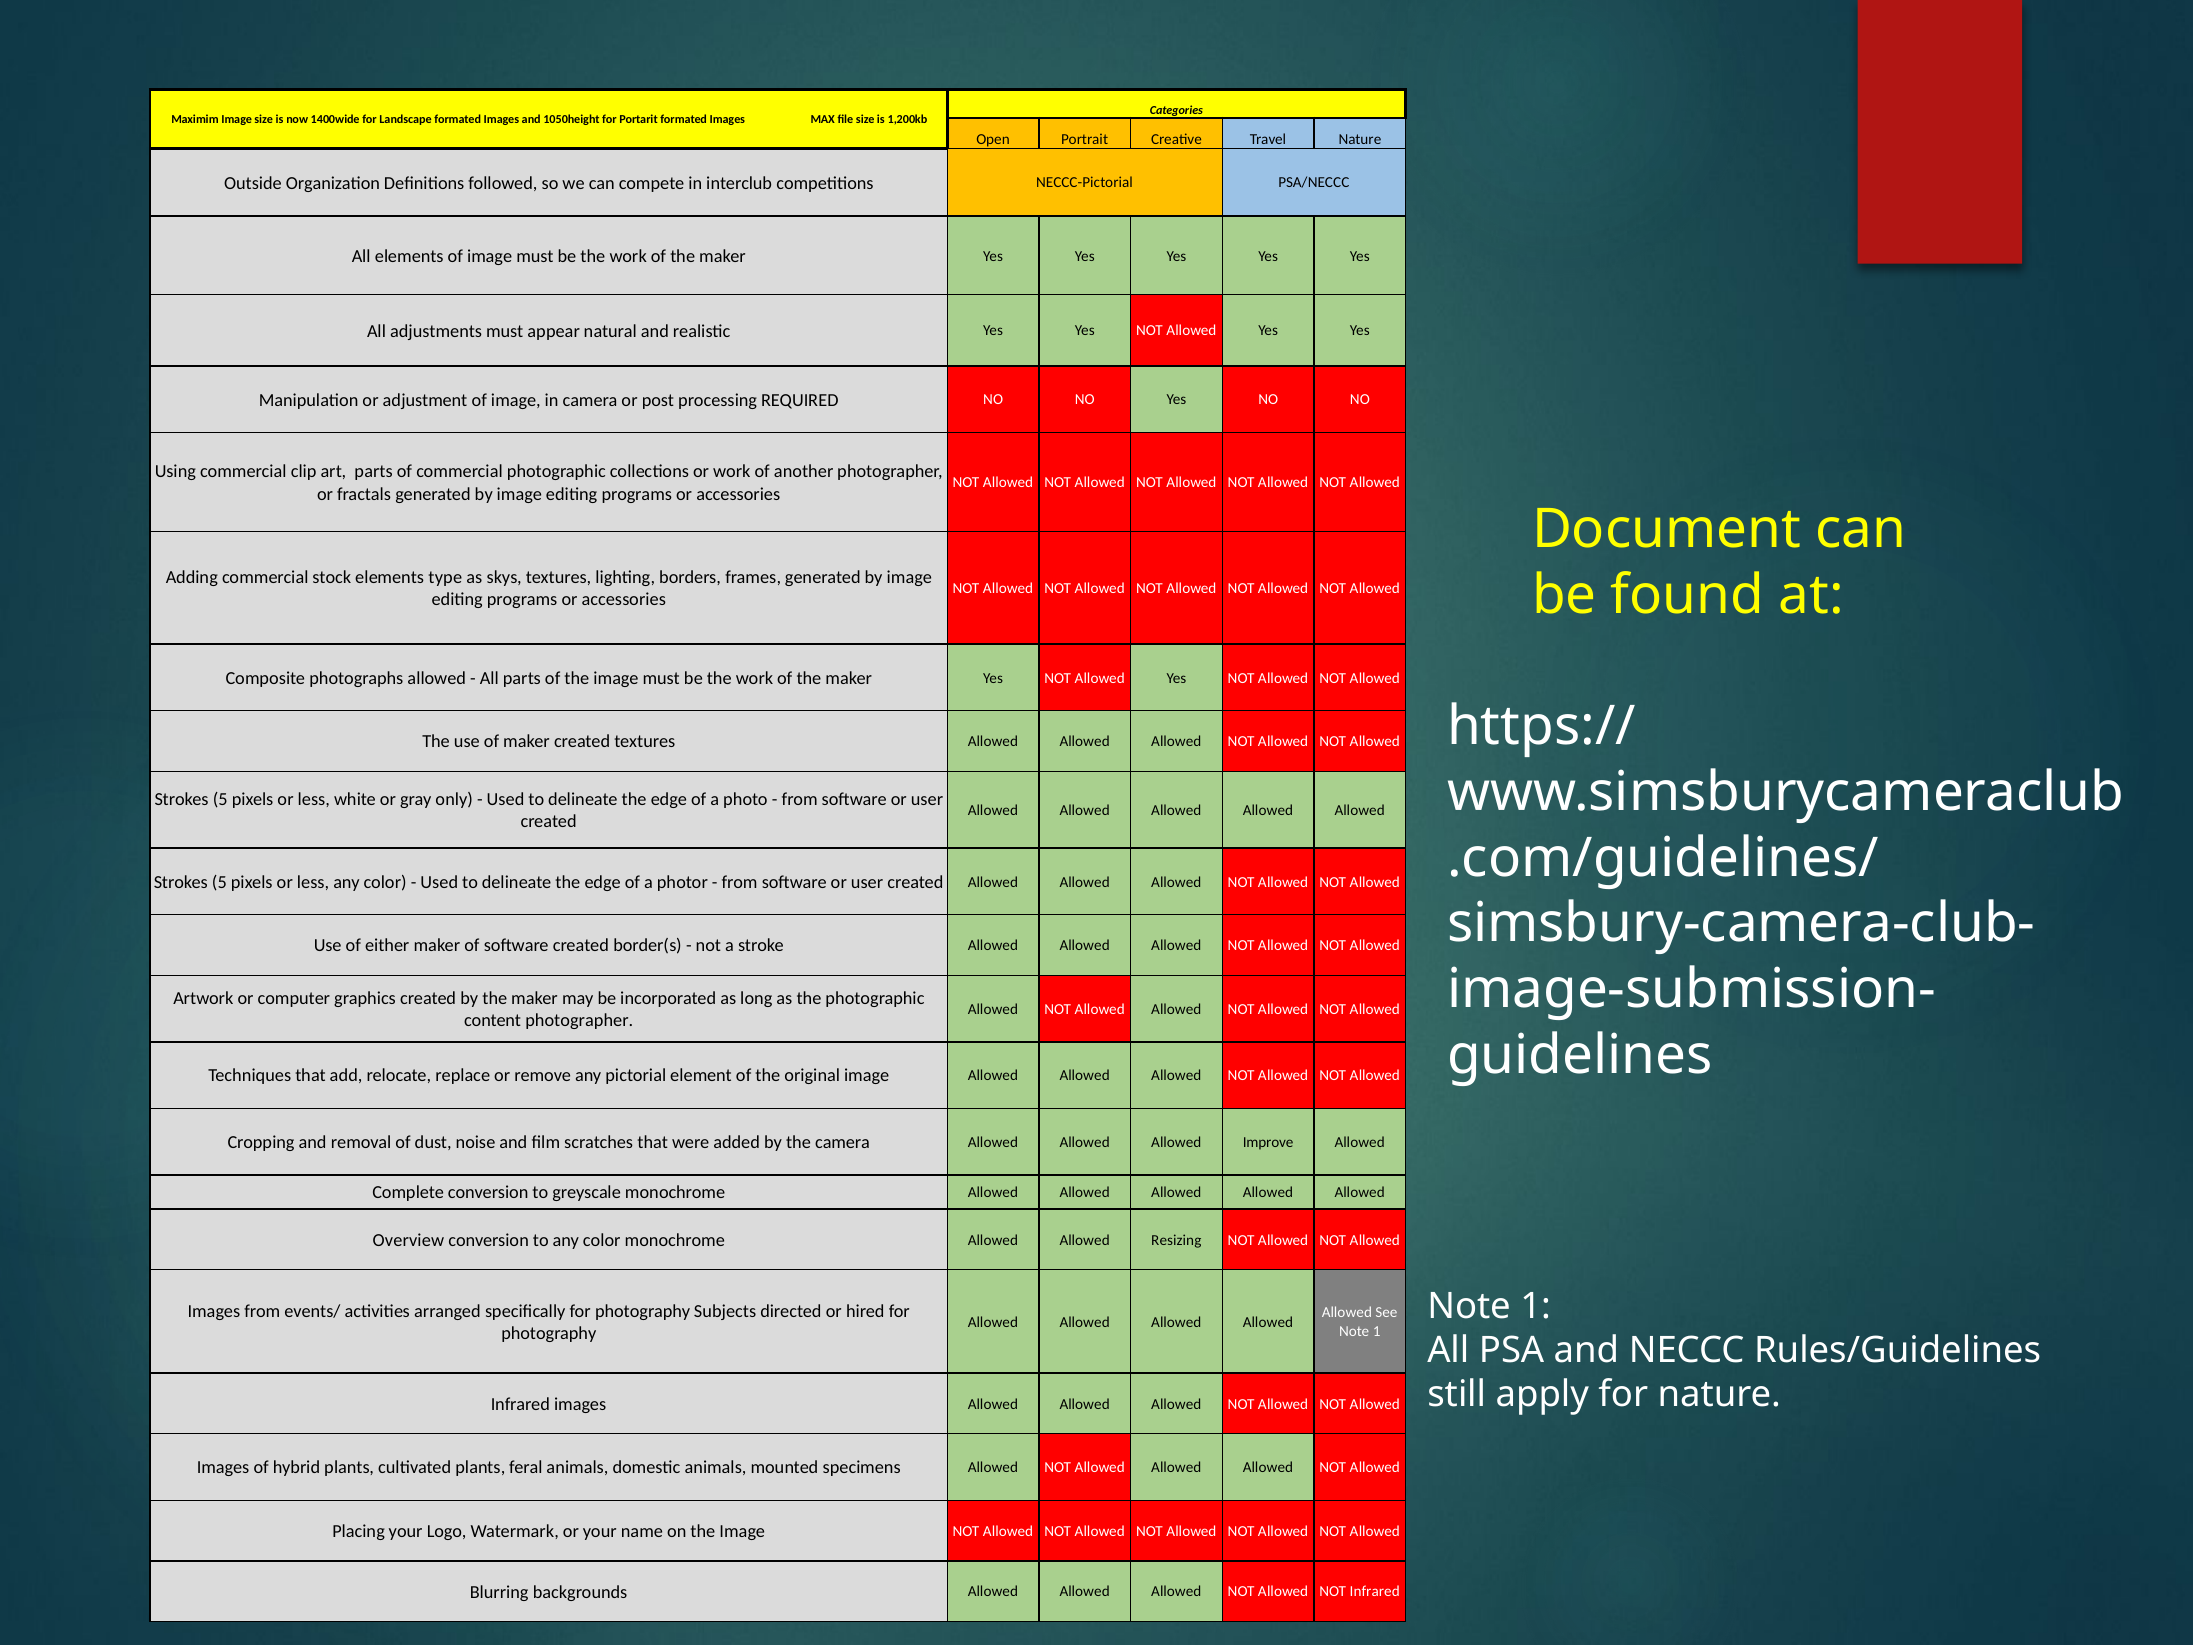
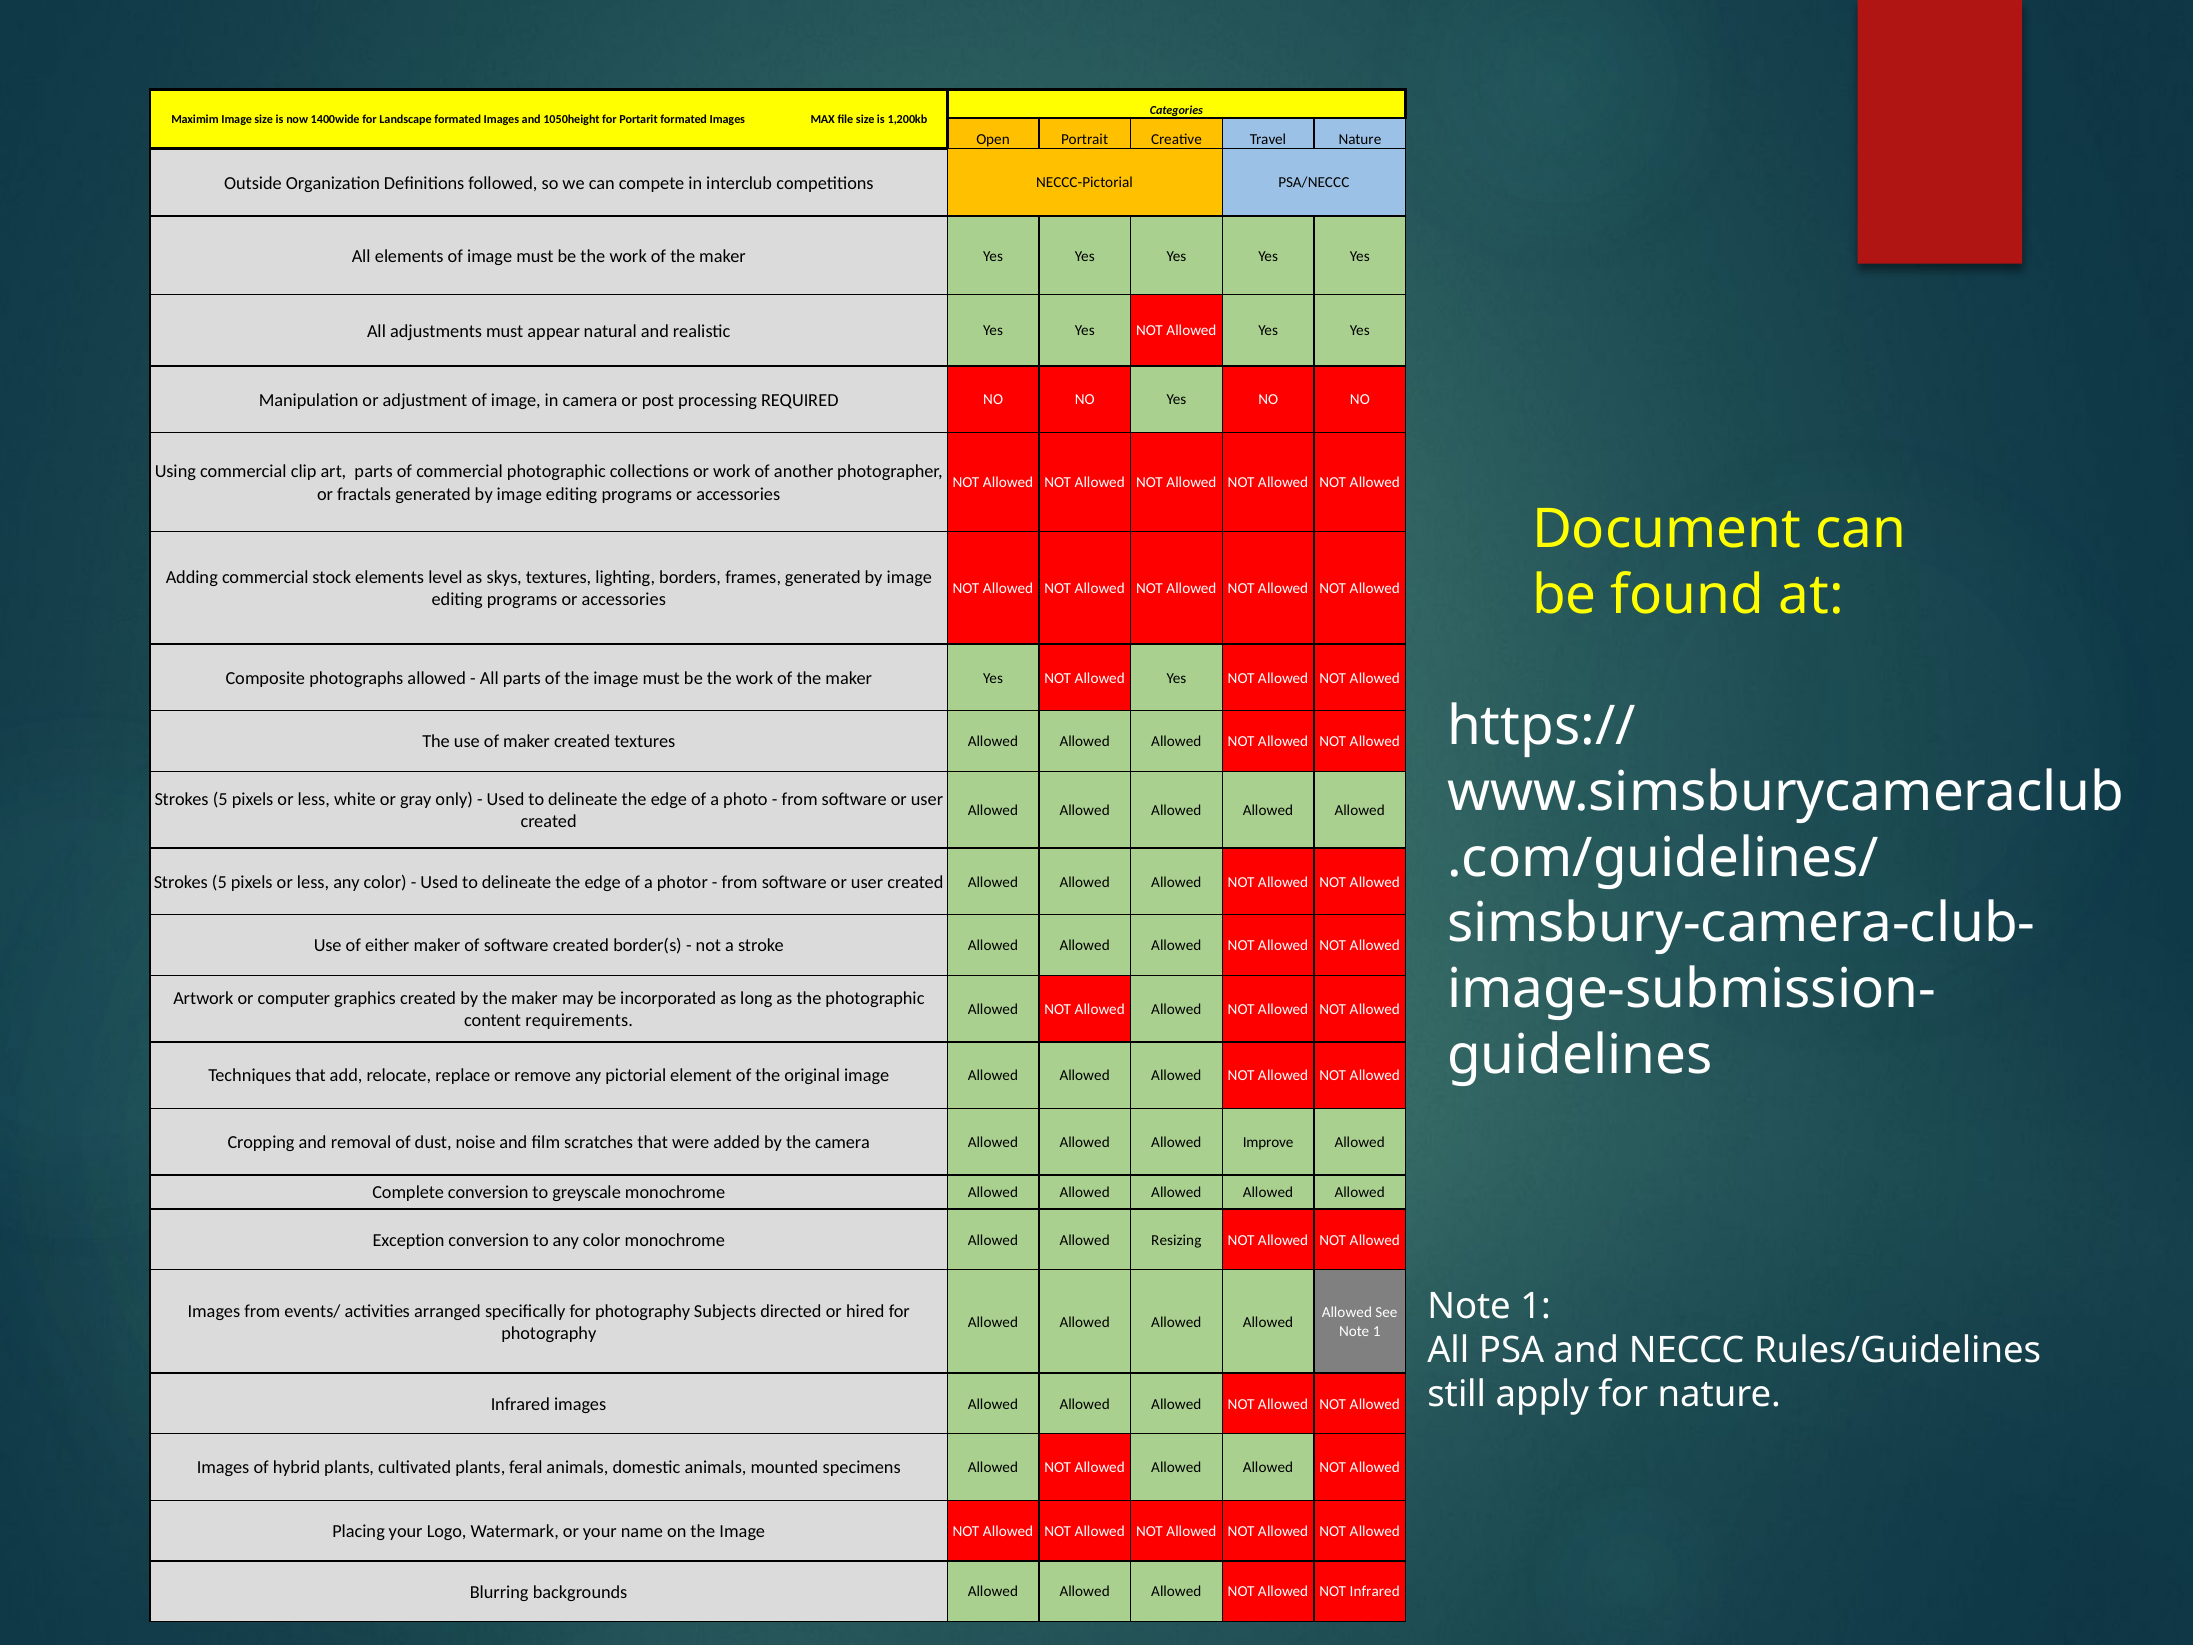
type: type -> level (445, 578)
content photographer: photographer -> requirements (579, 1020)
Overview: Overview -> Exception (409, 1240)
